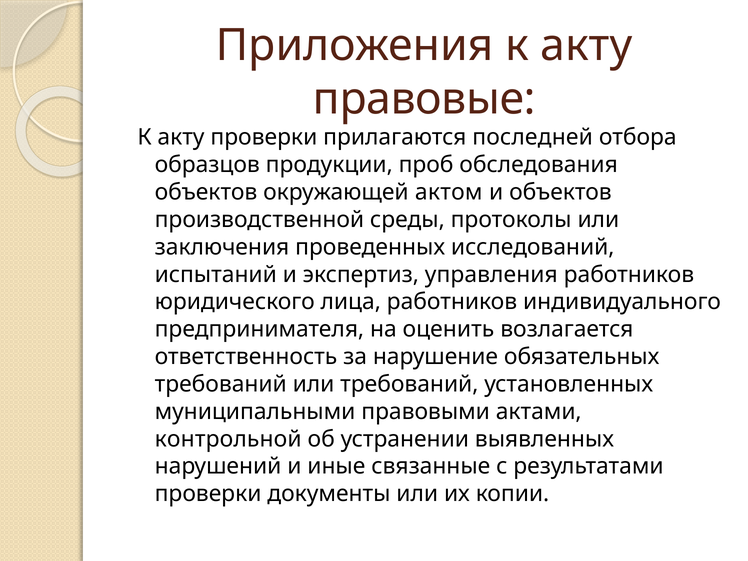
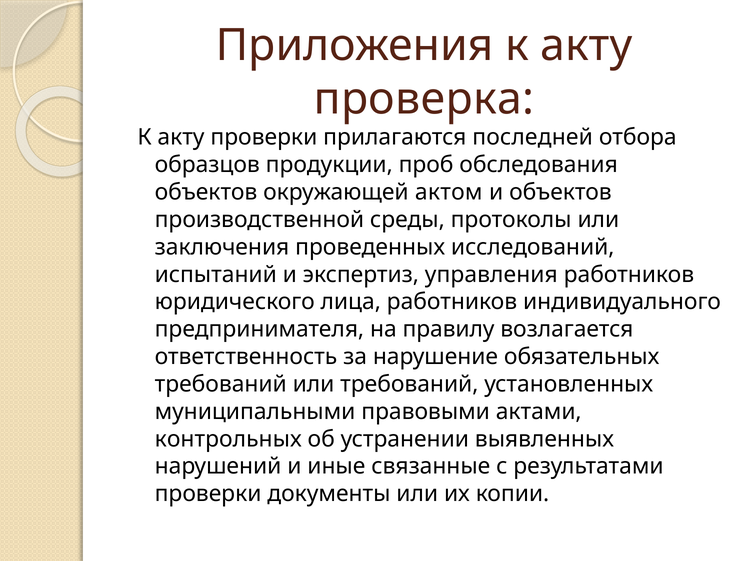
правовые: правовые -> проверка (424, 99)
оценить: оценить -> правилу (449, 329)
контрольной: контрольной -> контрольных (228, 439)
